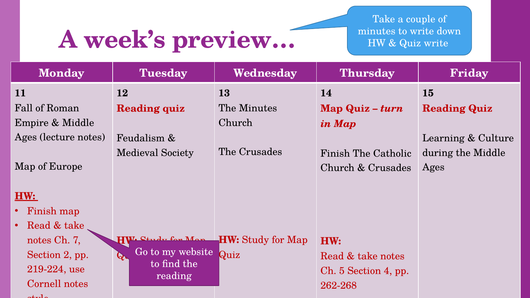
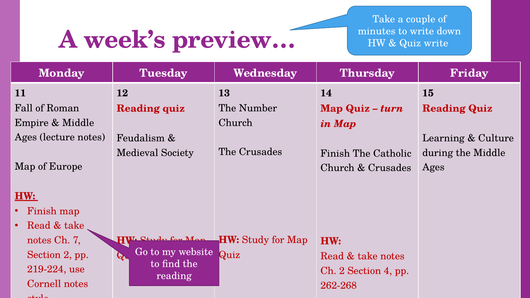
The Minutes: Minutes -> Number (258, 108)
Ch 5: 5 -> 2 (342, 271)
